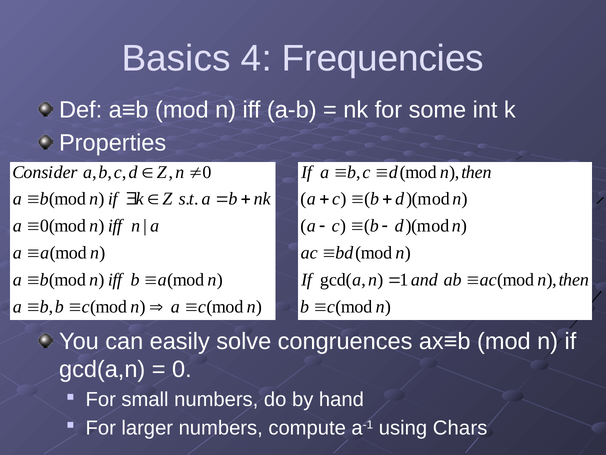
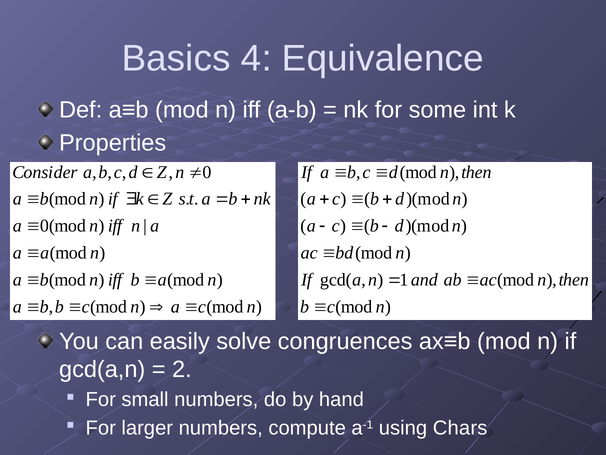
Frequencies: Frequencies -> Equivalence (383, 59)
0: 0 -> 2 (182, 369)
